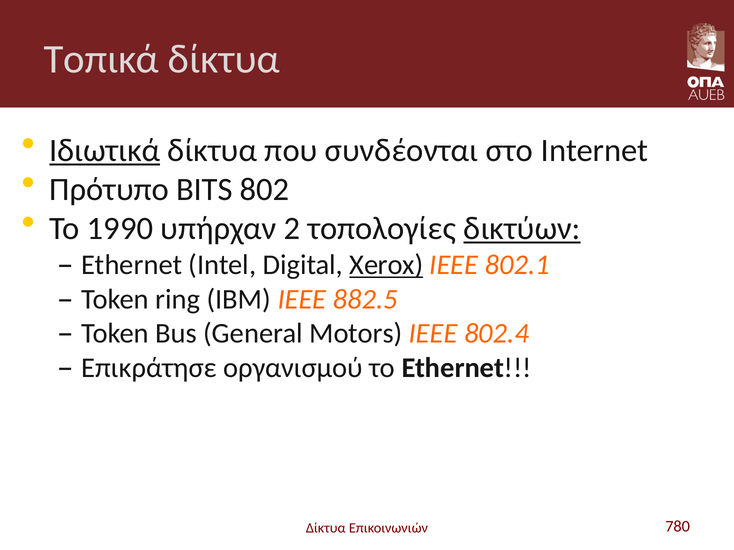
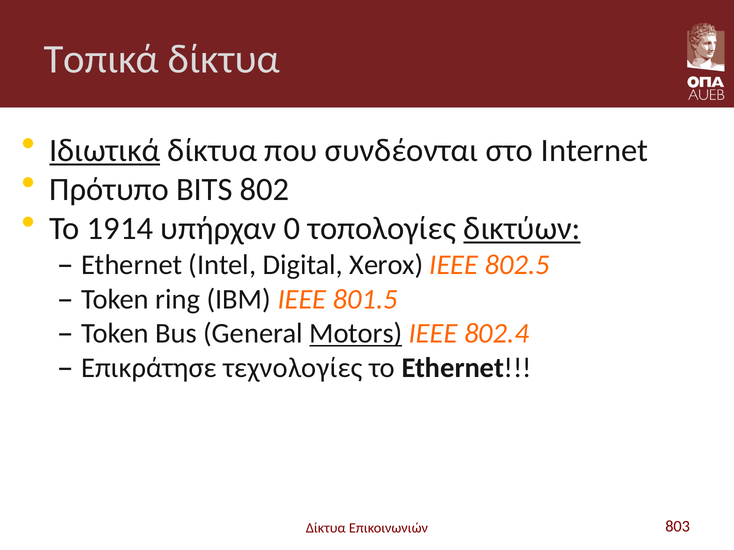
1990: 1990 -> 1914 (120, 229)
2: 2 -> 0 (292, 229)
Xerox underline: present -> none (386, 265)
802.1: 802.1 -> 802.5 (517, 265)
882.5: 882.5 -> 801.5 (365, 299)
Motors underline: none -> present (356, 334)
οργανισμού: οργανισμού -> τεχνολογίες (293, 368)
780: 780 -> 803 (678, 527)
